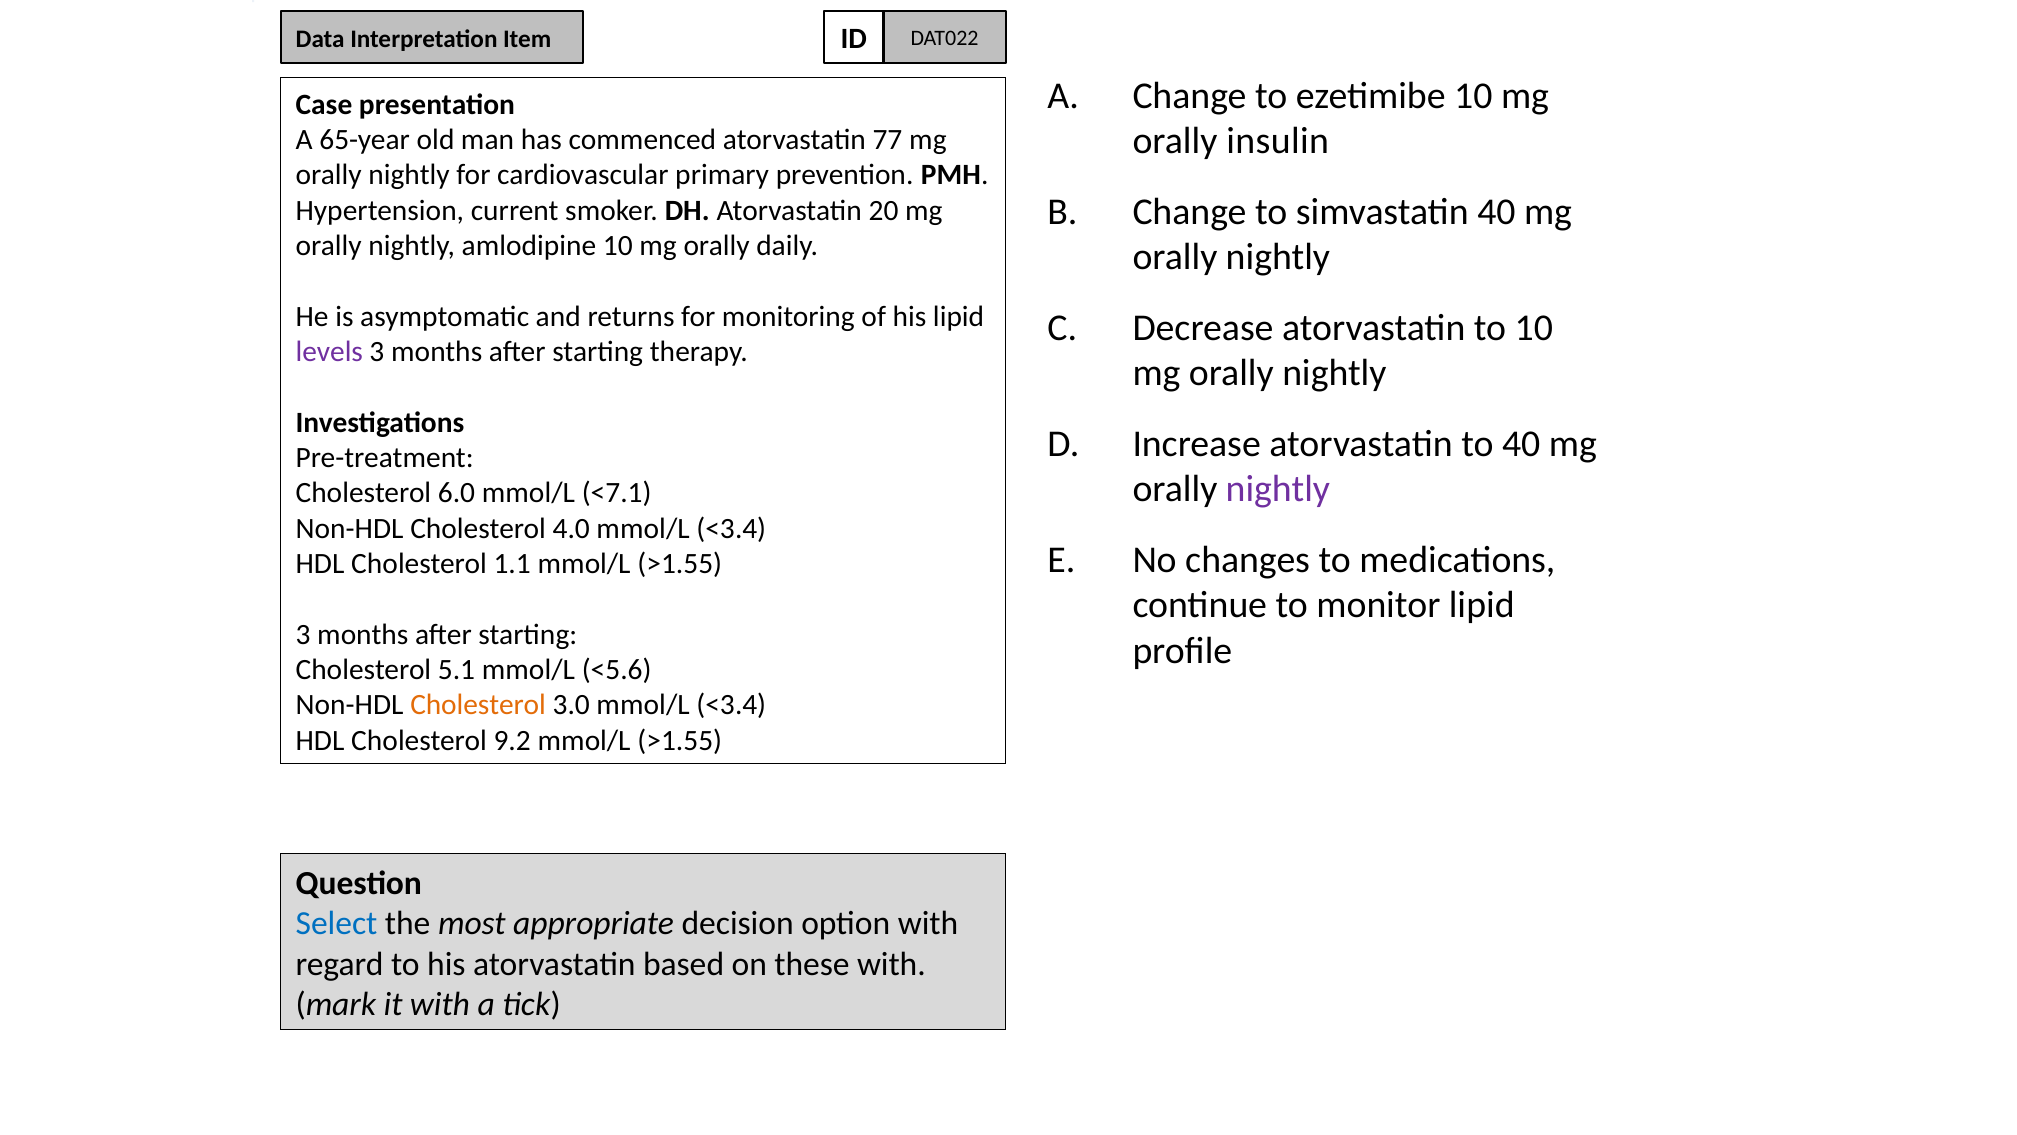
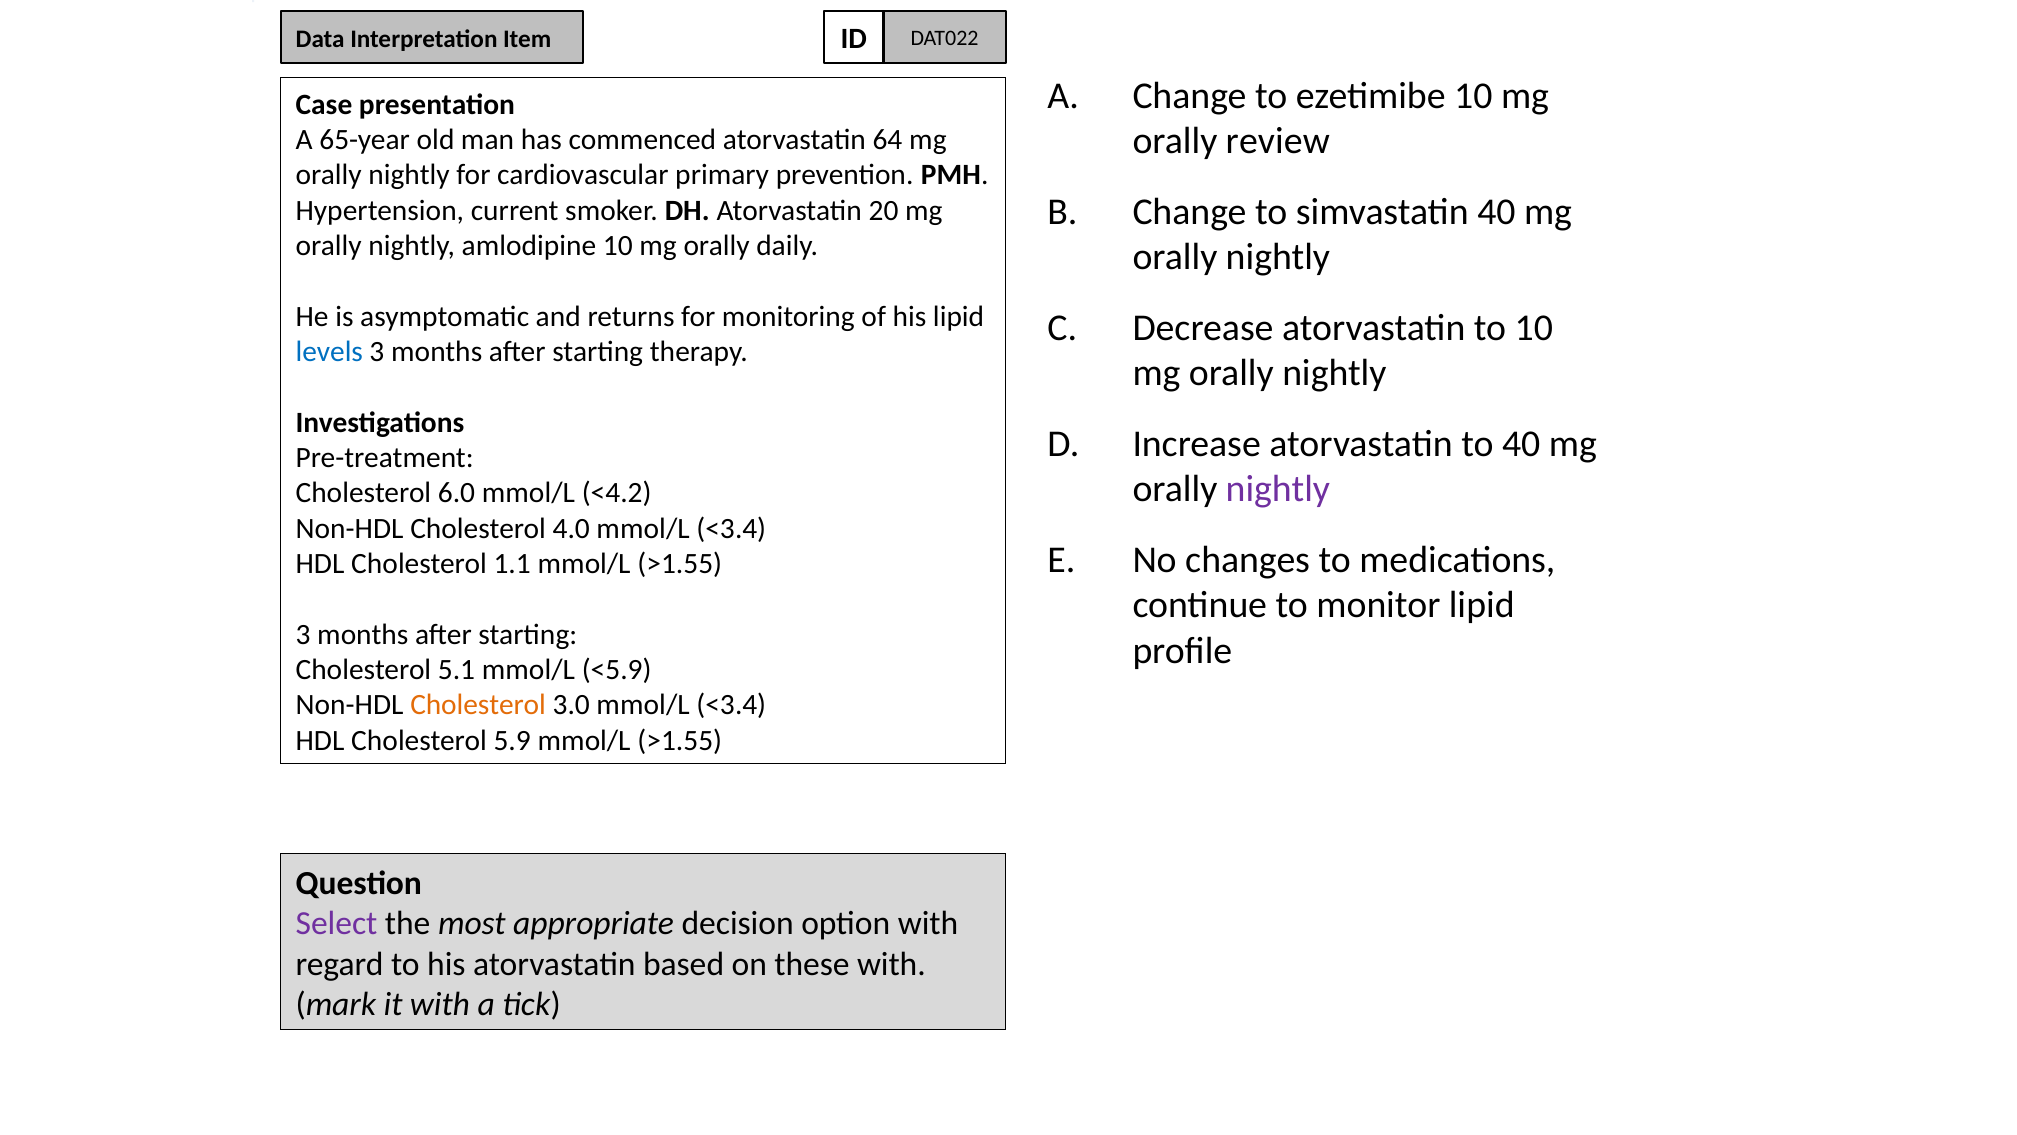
insulin: insulin -> review (1278, 141)
77: 77 -> 64 (887, 140)
levels colour: purple -> blue (329, 352)
<7.1: <7.1 -> <4.2 (617, 493)
<5.6: <5.6 -> <5.9 (617, 670)
9.2: 9.2 -> 5.9 (512, 740)
Select colour: blue -> purple (337, 923)
